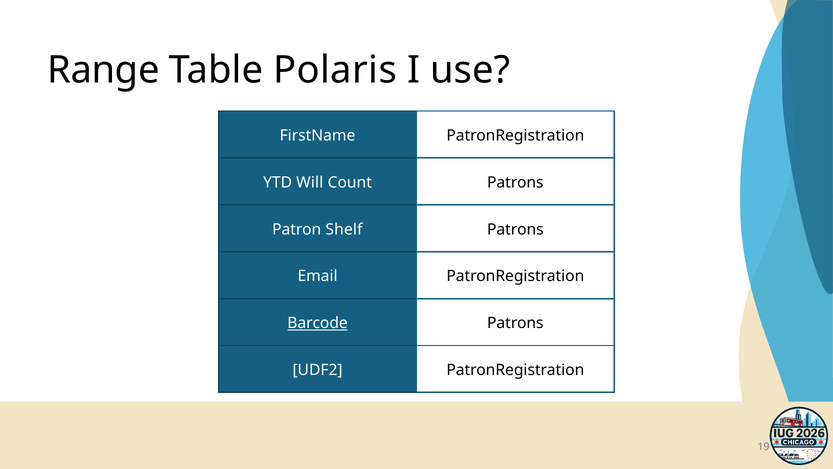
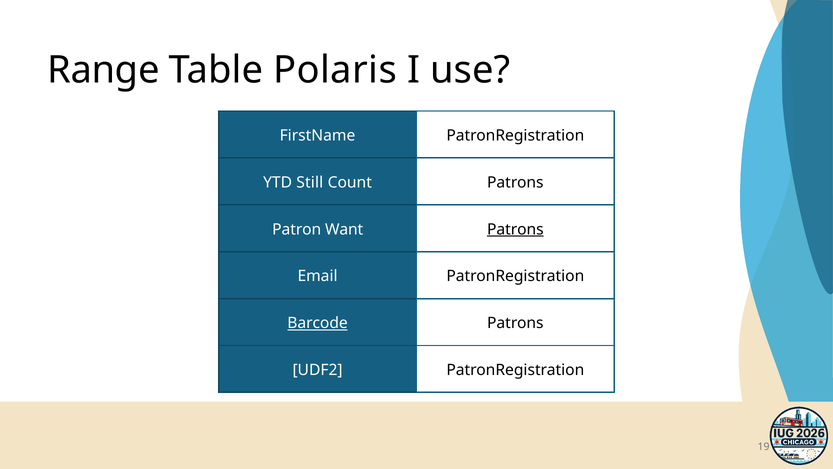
Will: Will -> Still (310, 182)
Shelf: Shelf -> Want (344, 229)
Patrons underline: none -> present (515, 229)
